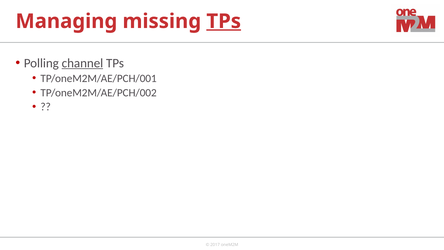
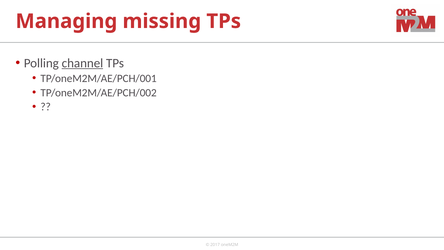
TPs underline: present -> none (224, 21)
